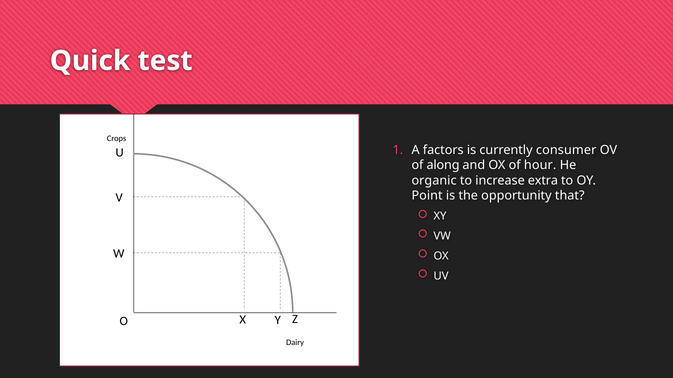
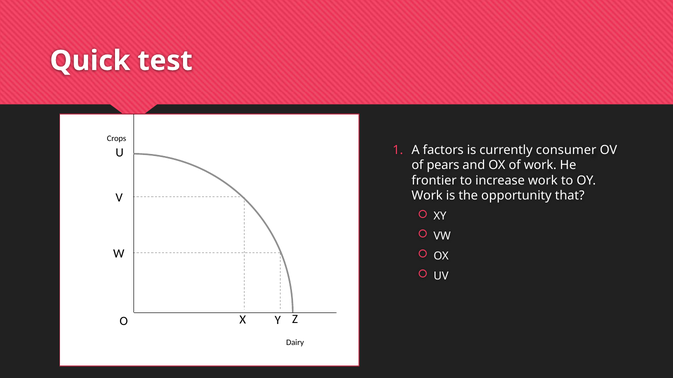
along: along -> pears (443, 166)
of hour: hour -> work (540, 166)
organic: organic -> frontier (434, 181)
increase extra: extra -> work (543, 181)
Point: Point -> Work (427, 196)
